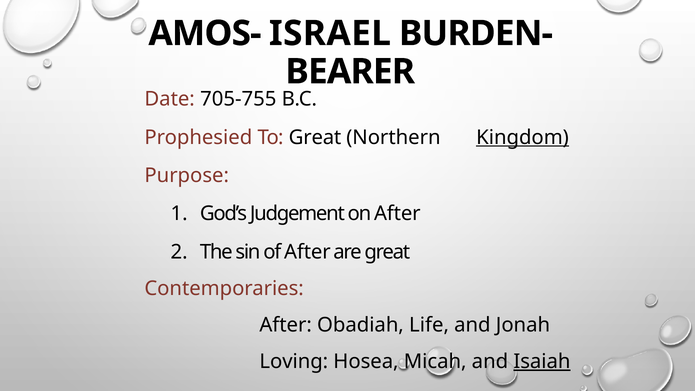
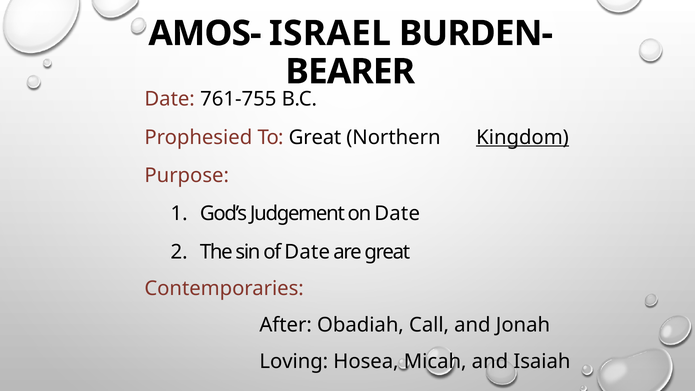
705-755: 705-755 -> 761-755 (238, 99)
on After: After -> Date (397, 214)
of After: After -> Date (307, 252)
Life: Life -> Call (429, 325)
Isaiah underline: present -> none (542, 362)
